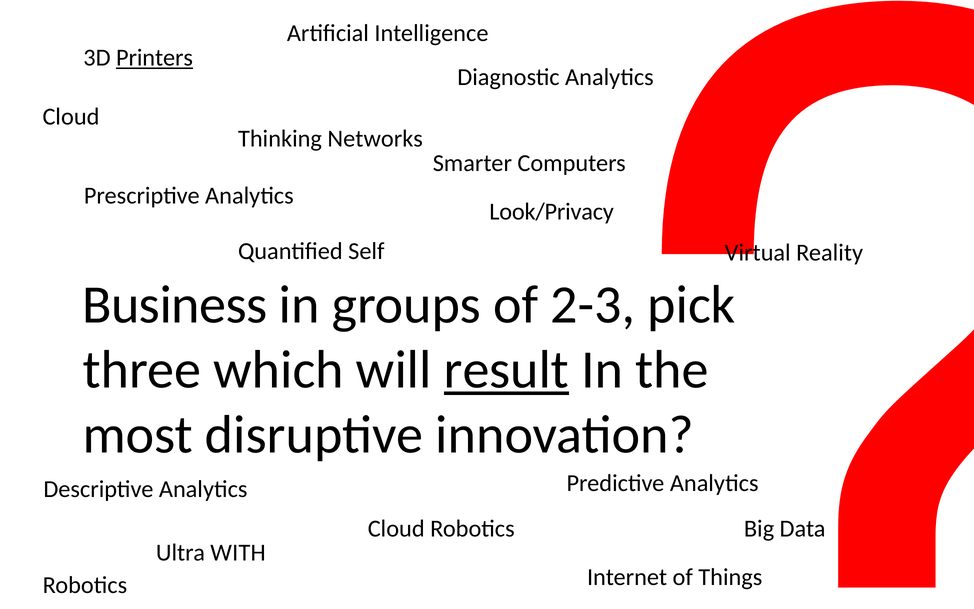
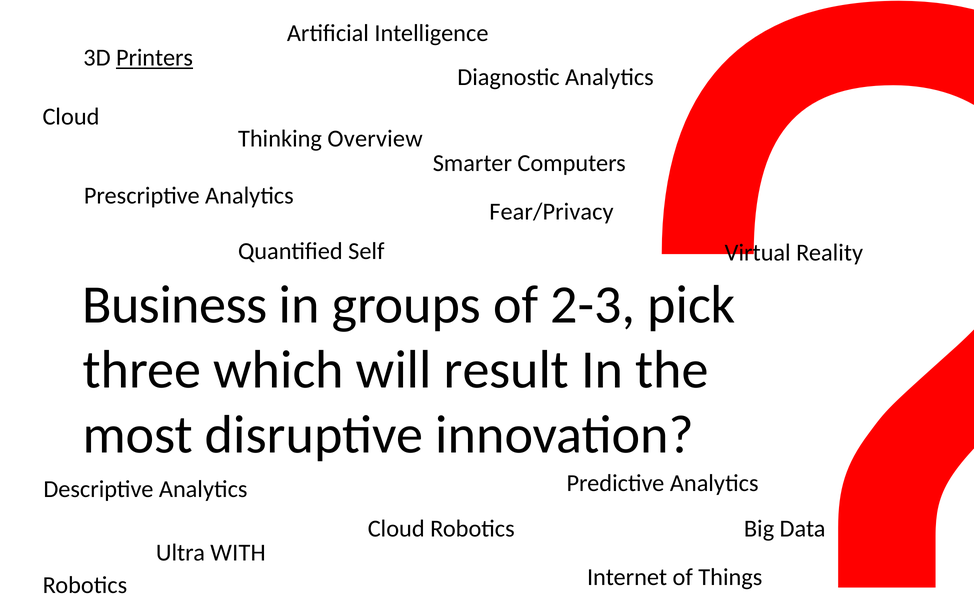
Networks: Networks -> Overview (375, 139)
Look/Privacy: Look/Privacy -> Fear/Privacy (551, 212)
result underline: present -> none (506, 370)
